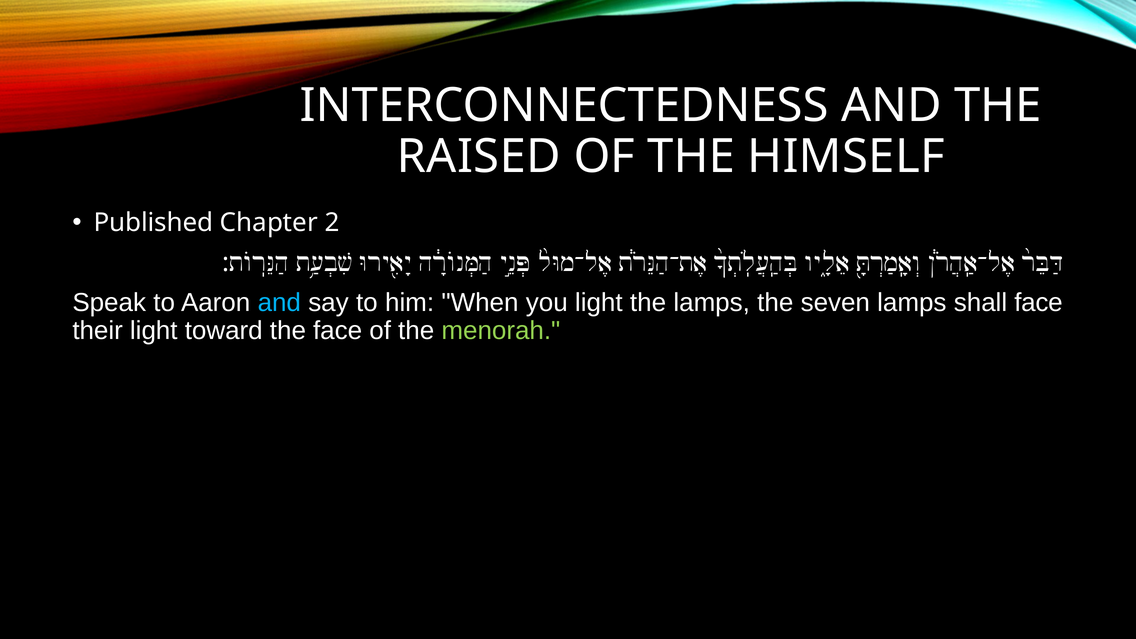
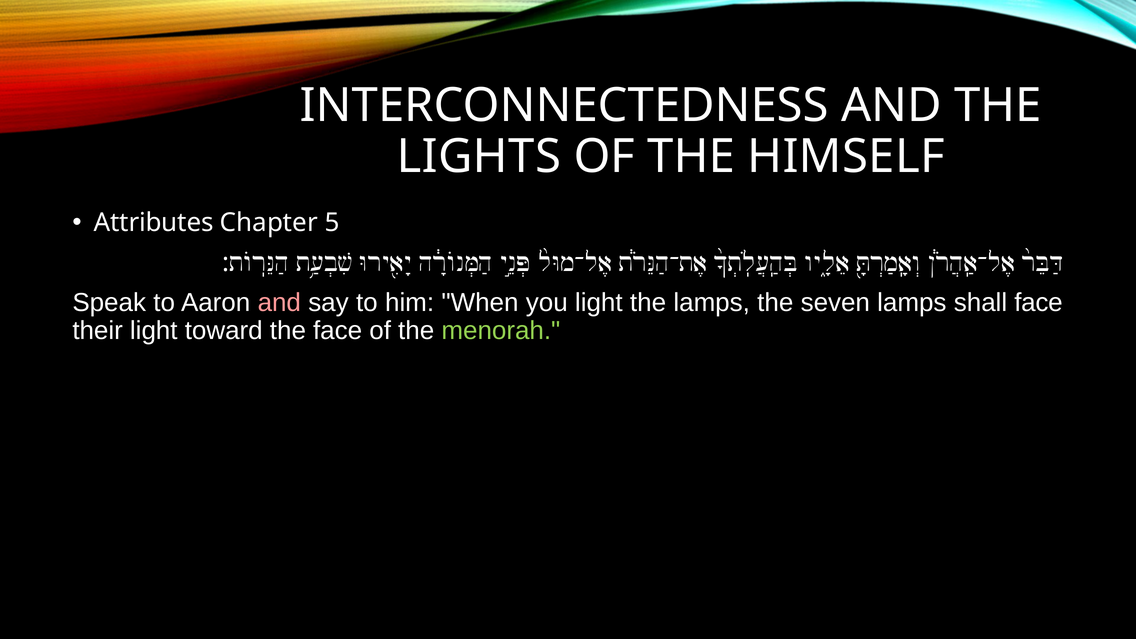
RAISED: RAISED -> LIGHTS (479, 157)
Published: Published -> Attributes (154, 223)
2: 2 -> 5 (332, 223)
and colour: light blue -> pink (279, 303)
